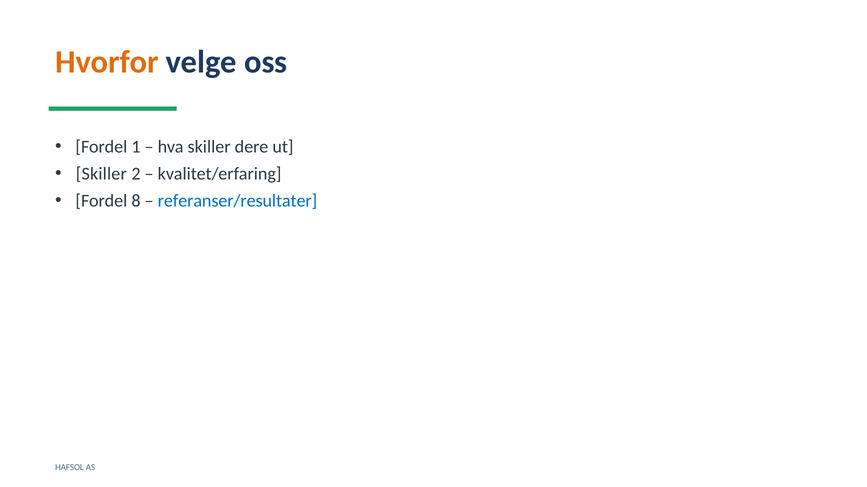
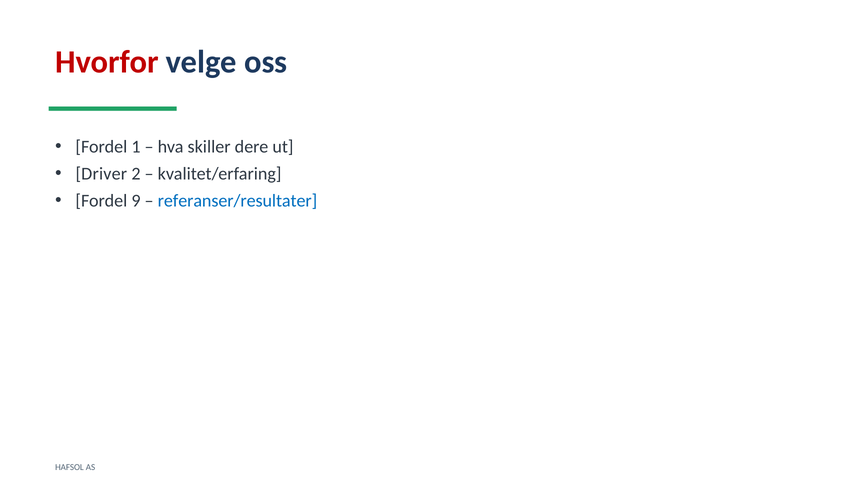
Hvorfor colour: orange -> red (107, 62)
Skiller: Skiller -> Driver (101, 174)
8: 8 -> 9 (136, 201)
